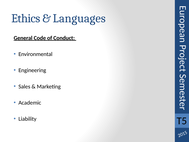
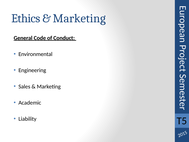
Languages: Languages -> Marketing (79, 18)
